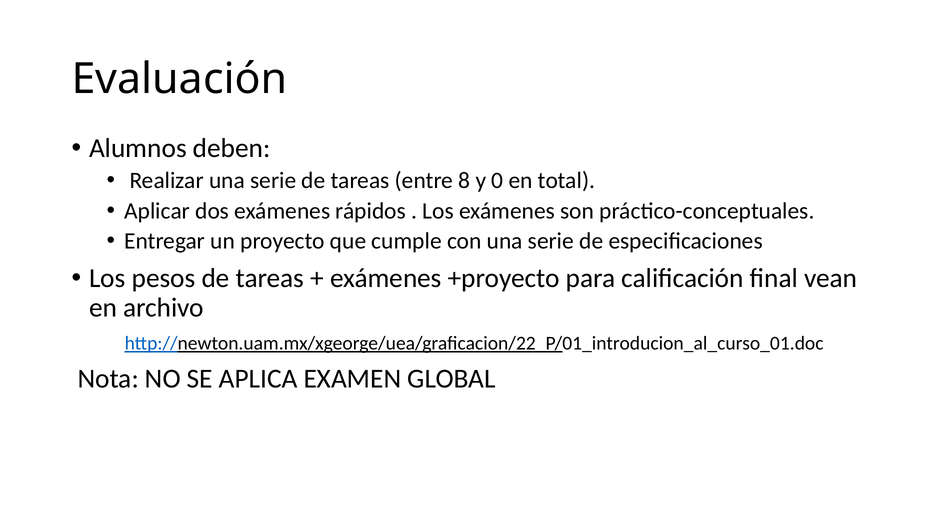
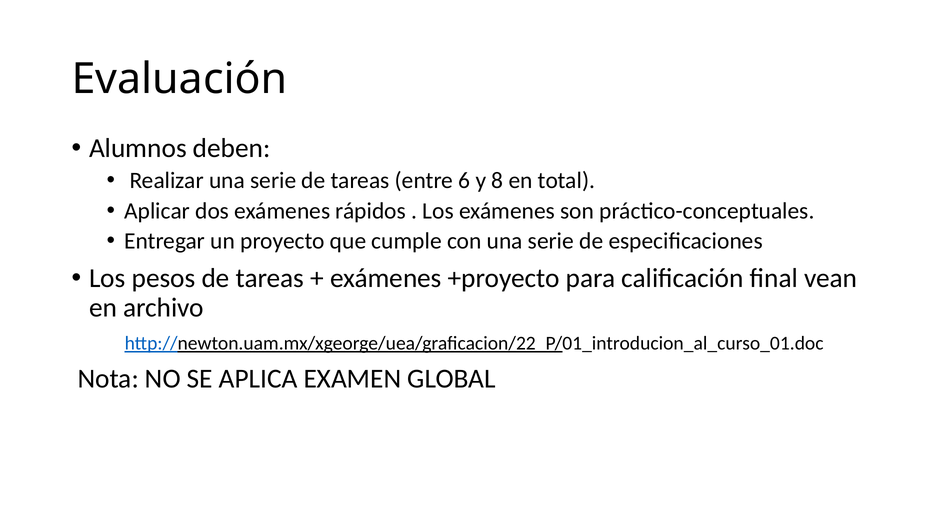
8: 8 -> 6 (464, 181)
0: 0 -> 8 (497, 181)
